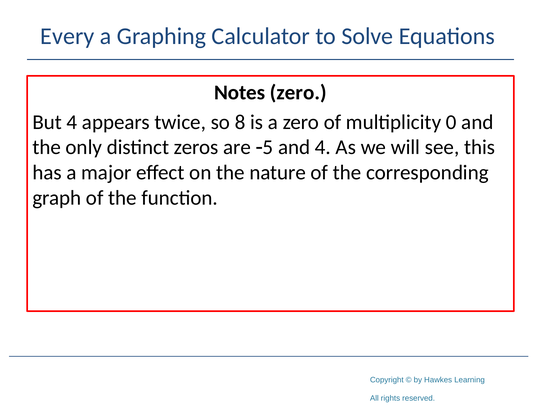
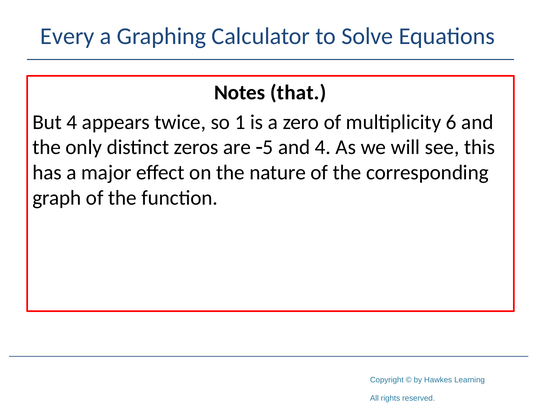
Notes zero: zero -> that (298, 93)
8: 8 -> 1 (240, 122)
0: 0 -> 6 (451, 122)
